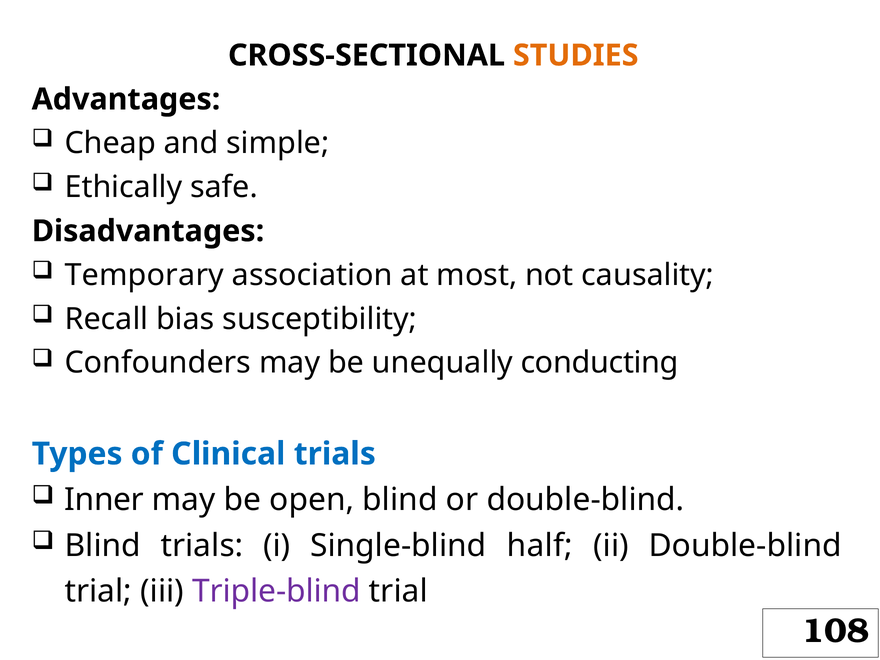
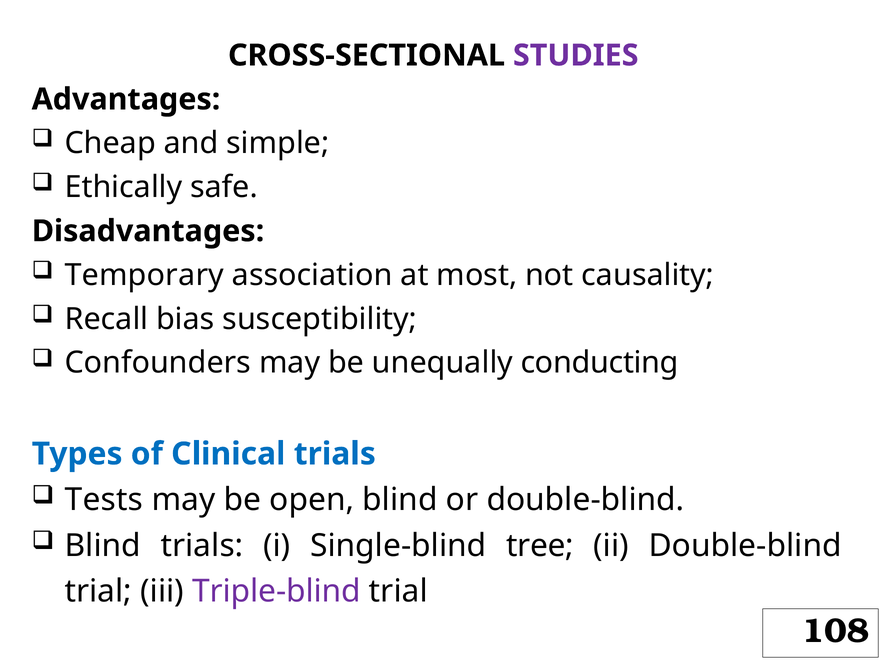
STUDIES colour: orange -> purple (576, 55)
Inner: Inner -> Tests (104, 500)
half: half -> tree (540, 546)
